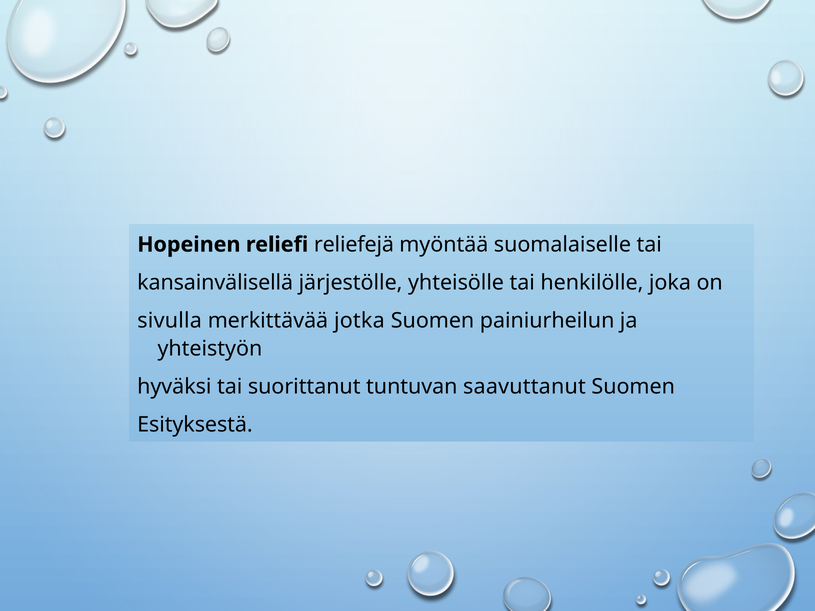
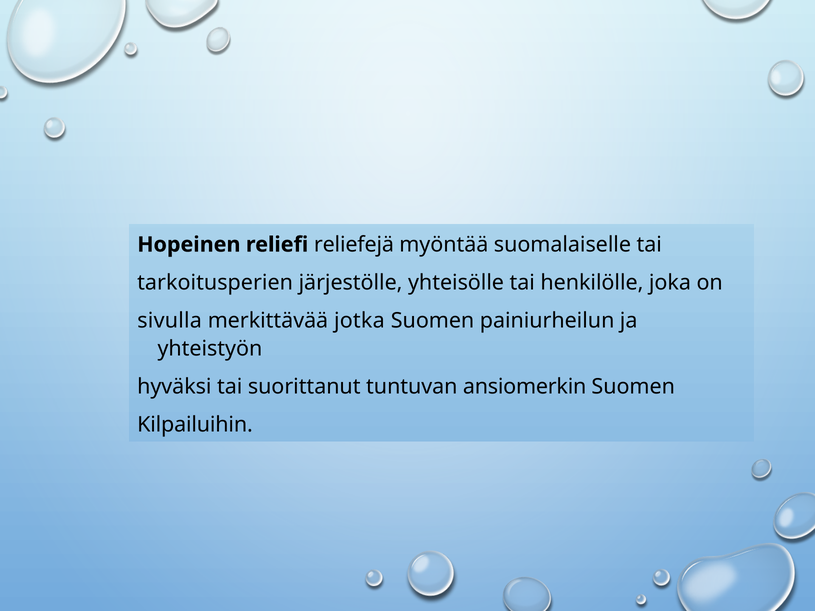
kansainvälisellä: kansainvälisellä -> tarkoitusperien (215, 283)
saavuttanut: saavuttanut -> ansiomerkin (525, 387)
Esityksestä: Esityksestä -> Kilpailuihin (195, 425)
